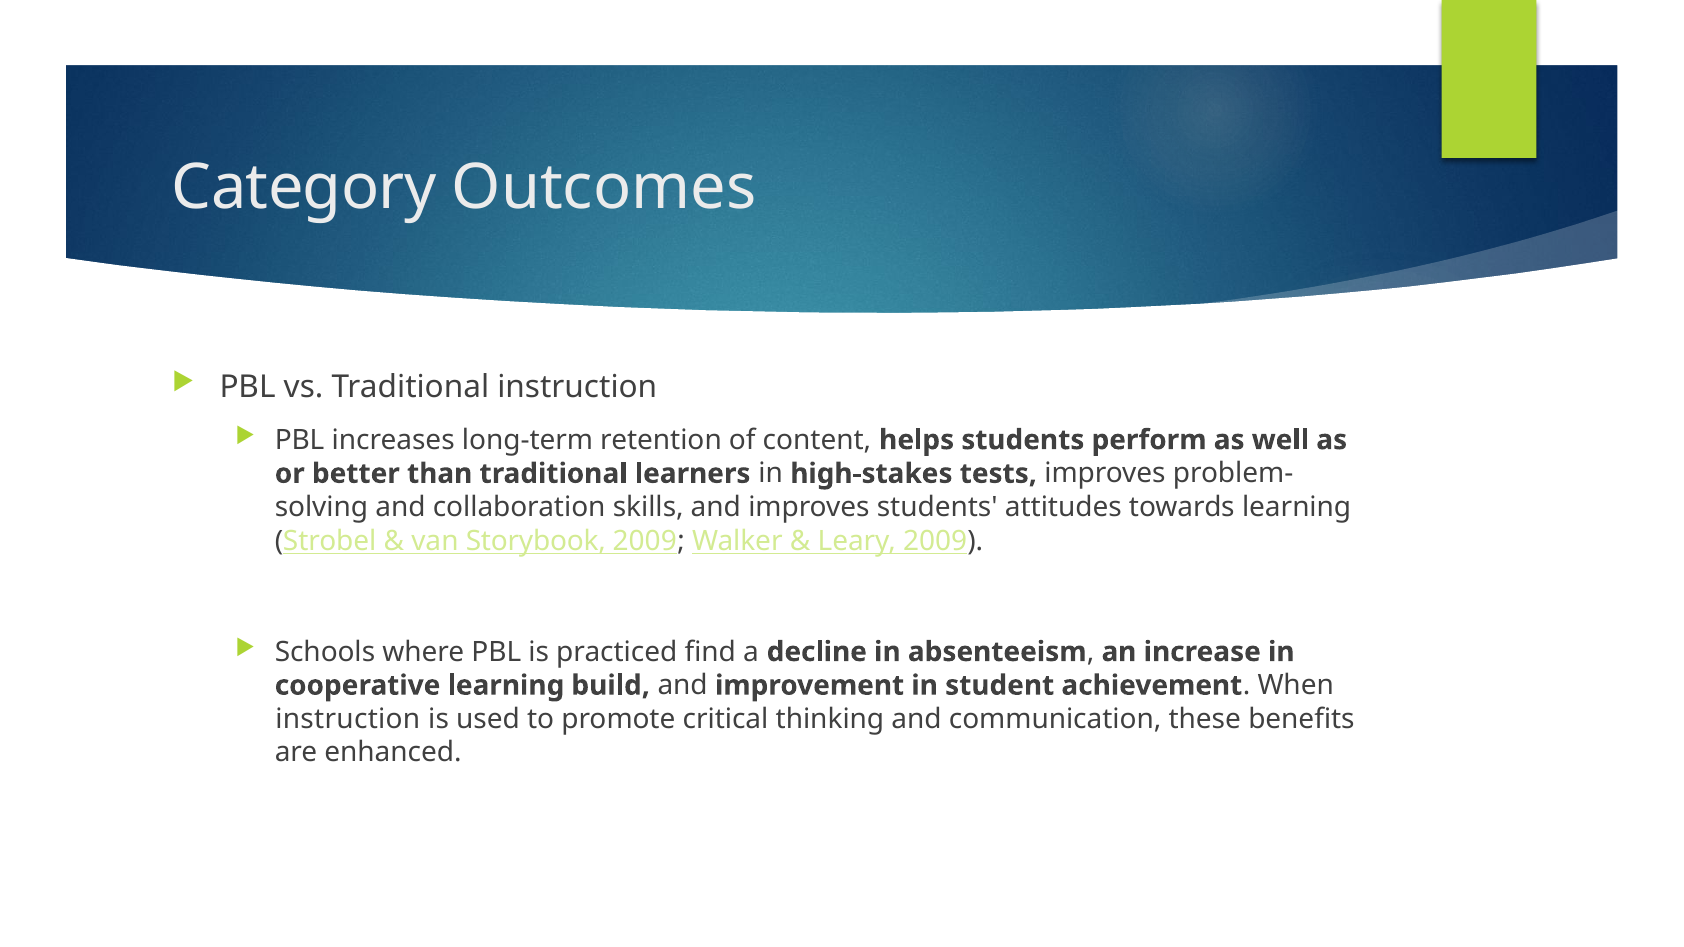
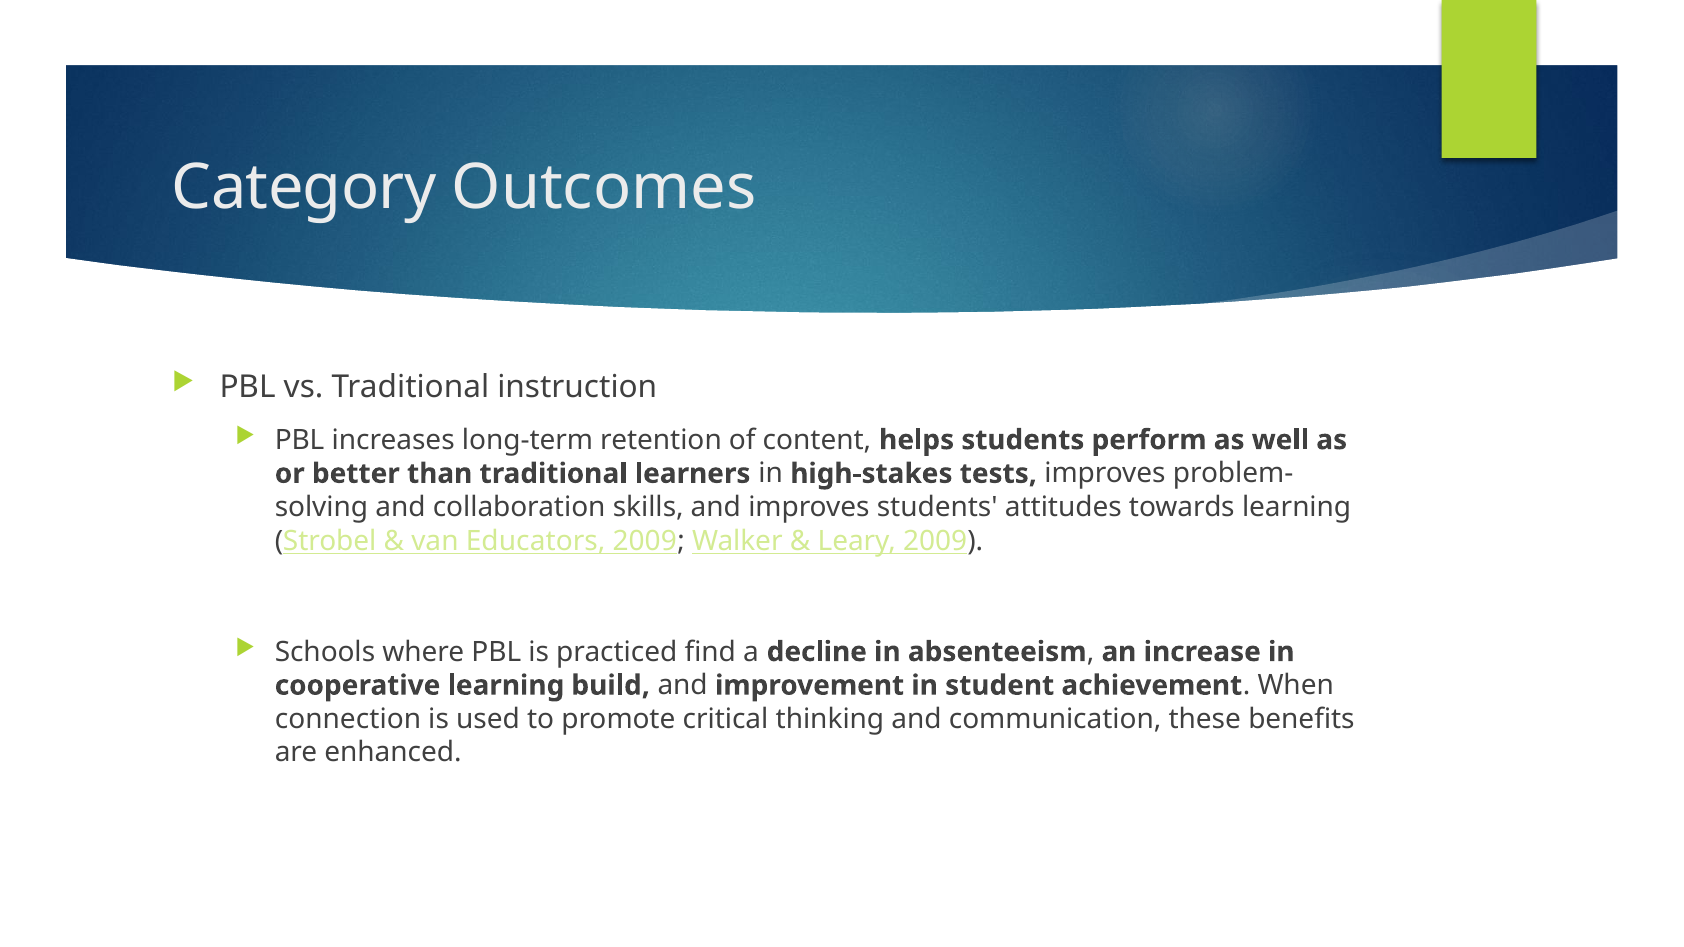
Storybook: Storybook -> Educators (536, 541)
instruction: instruction -> connection (348, 719)
